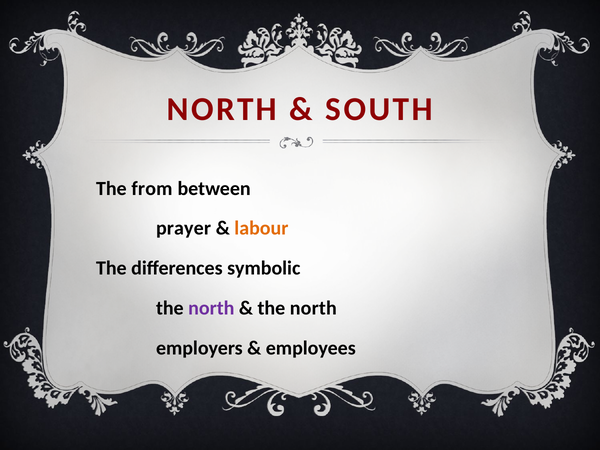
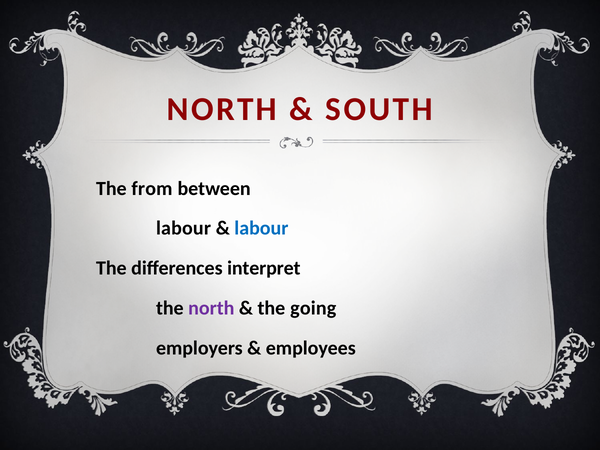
prayer: prayer -> labour (183, 228)
labour colour: orange -> blue (261, 228)
symbolic: symbolic -> interpret (264, 268)
north: north -> going (313, 308)
